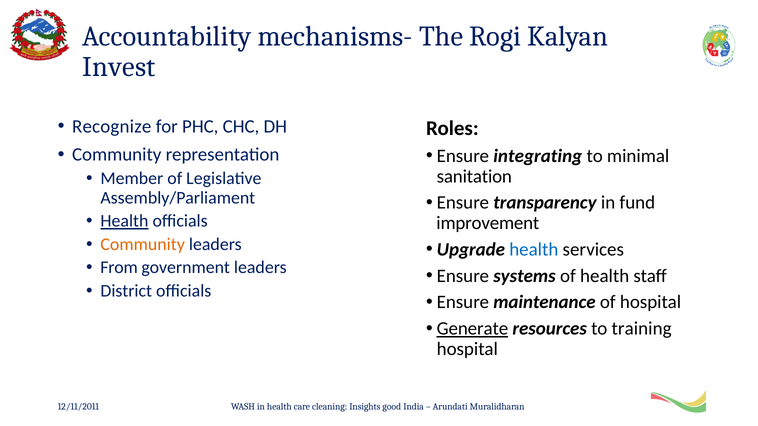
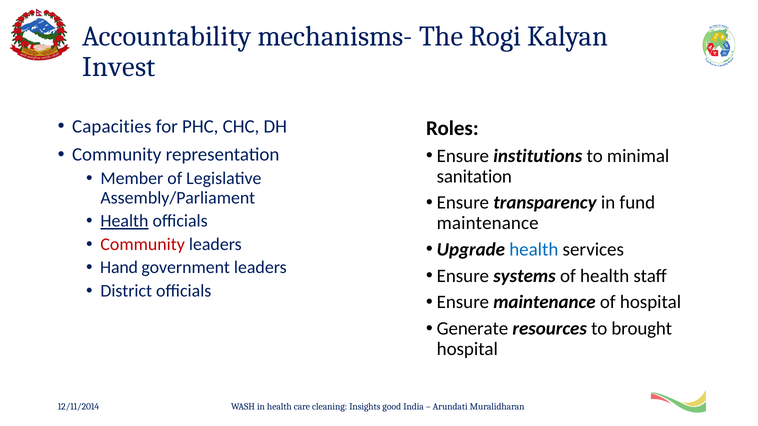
Recognize: Recognize -> Capacities (112, 126)
integrating: integrating -> institutions (538, 156)
improvement: improvement -> maintenance (488, 223)
Community colour: orange -> red (143, 245)
From: From -> Hand (119, 268)
Generate underline: present -> none (472, 329)
training: training -> brought (642, 329)
12/11/2011: 12/11/2011 -> 12/11/2014 (78, 407)
